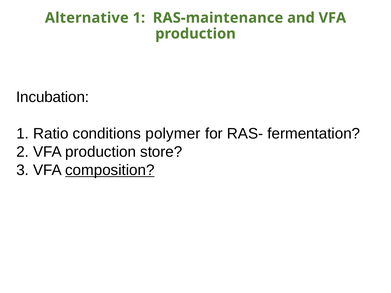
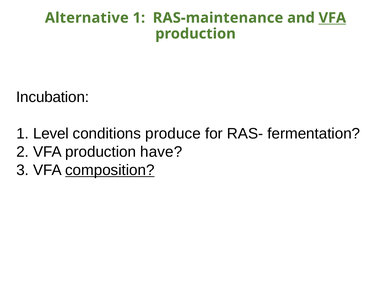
VFA underline: none -> present (332, 18)
Ratio: Ratio -> Level (51, 134)
polymer: polymer -> produce (173, 134)
store: store -> have (161, 152)
